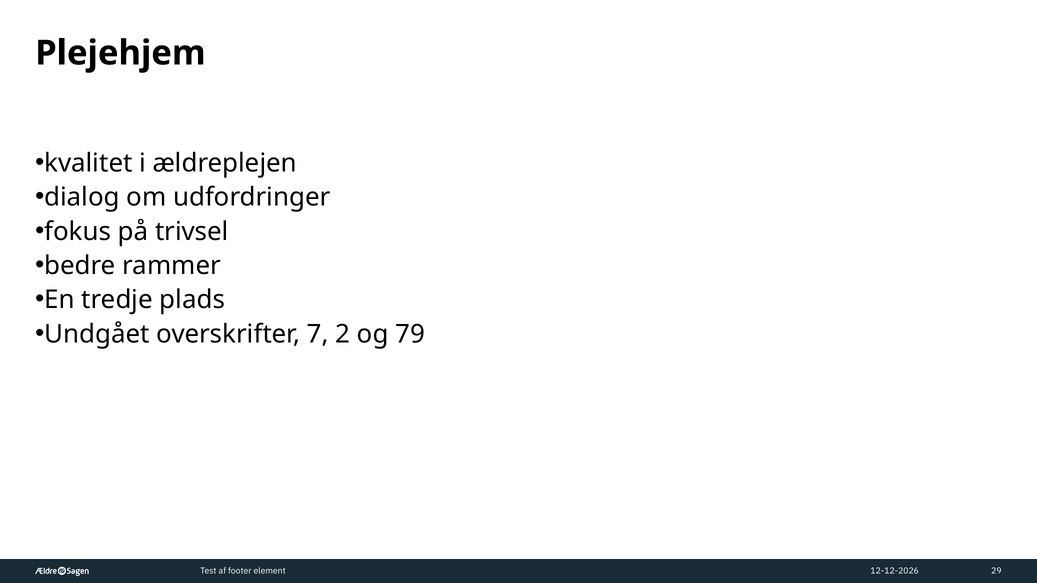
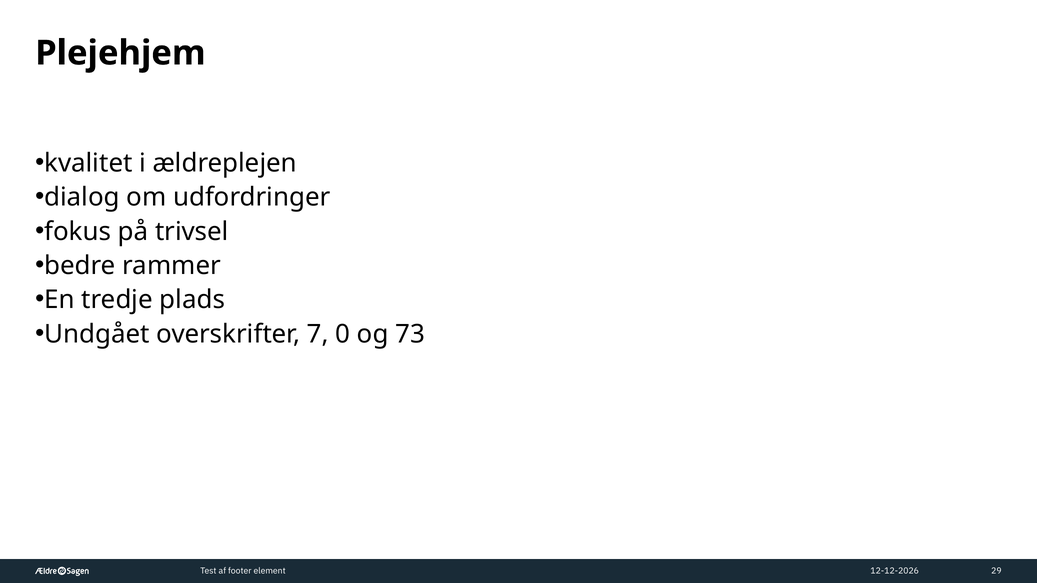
2: 2 -> 0 (343, 334)
79: 79 -> 73 (410, 334)
